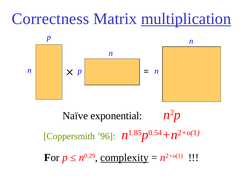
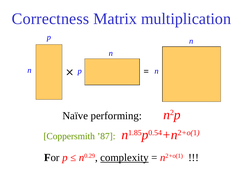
multiplication underline: present -> none (186, 19)
exponential: exponential -> performing (116, 116)
’96: ’96 -> ’87 (106, 136)
